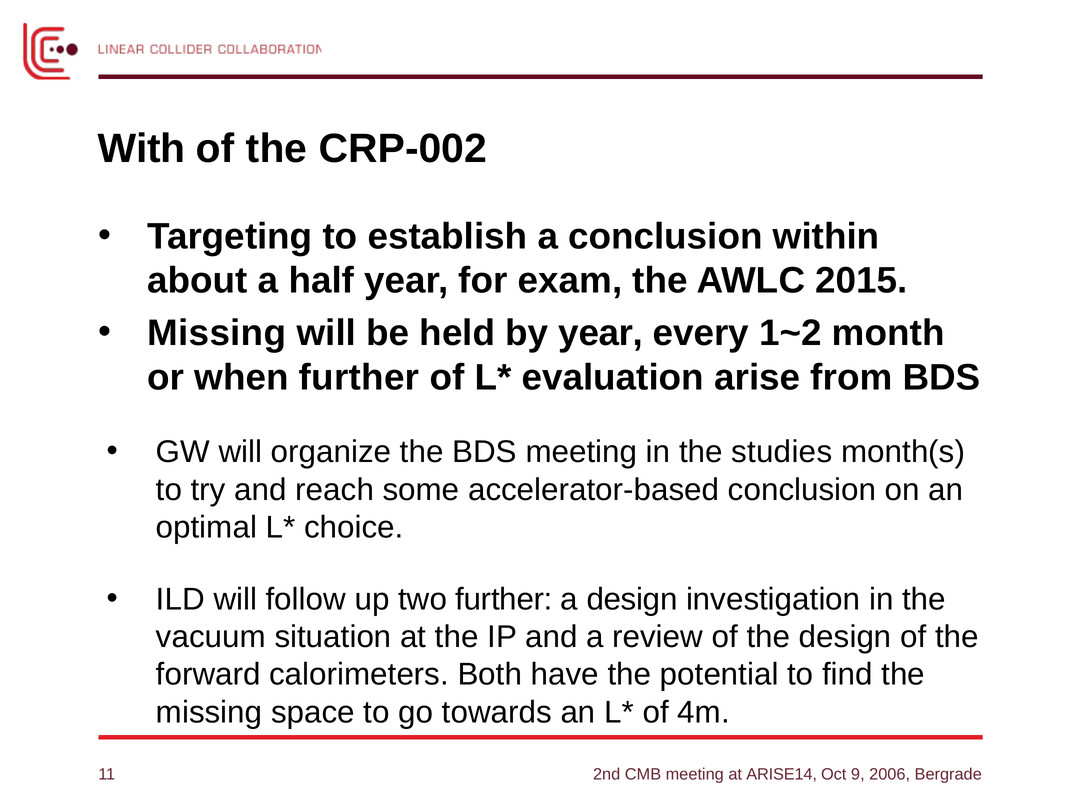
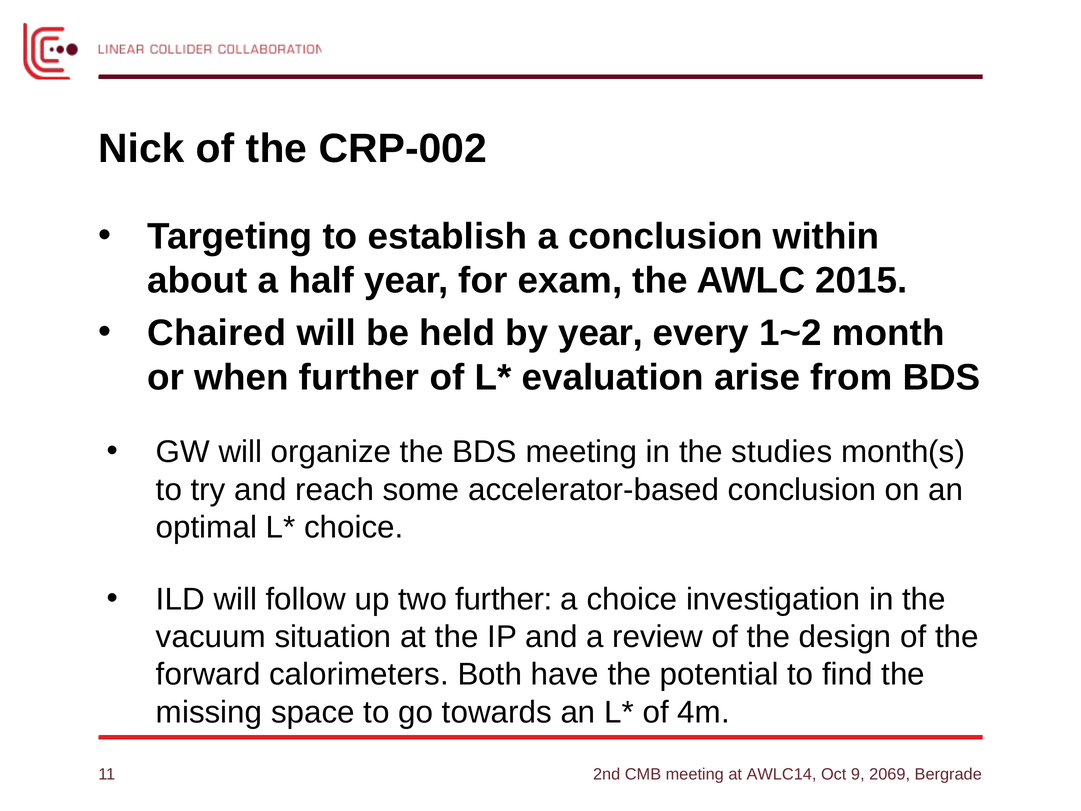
With: With -> Nick (141, 148)
Missing: Missing -> Chaired (217, 333)
a design: design -> choice (632, 599)
ARISE14: ARISE14 -> AWLC14 (782, 774)
2006: 2006 -> 2069 (890, 774)
